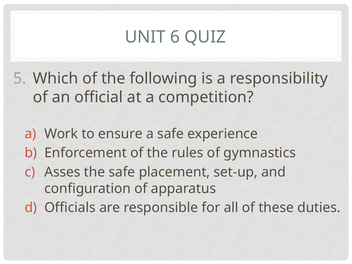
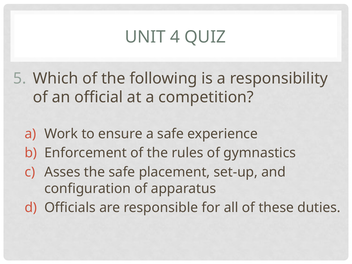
6: 6 -> 4 (175, 37)
